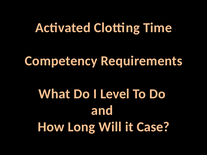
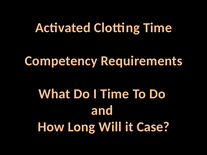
I Level: Level -> Time (115, 94)
